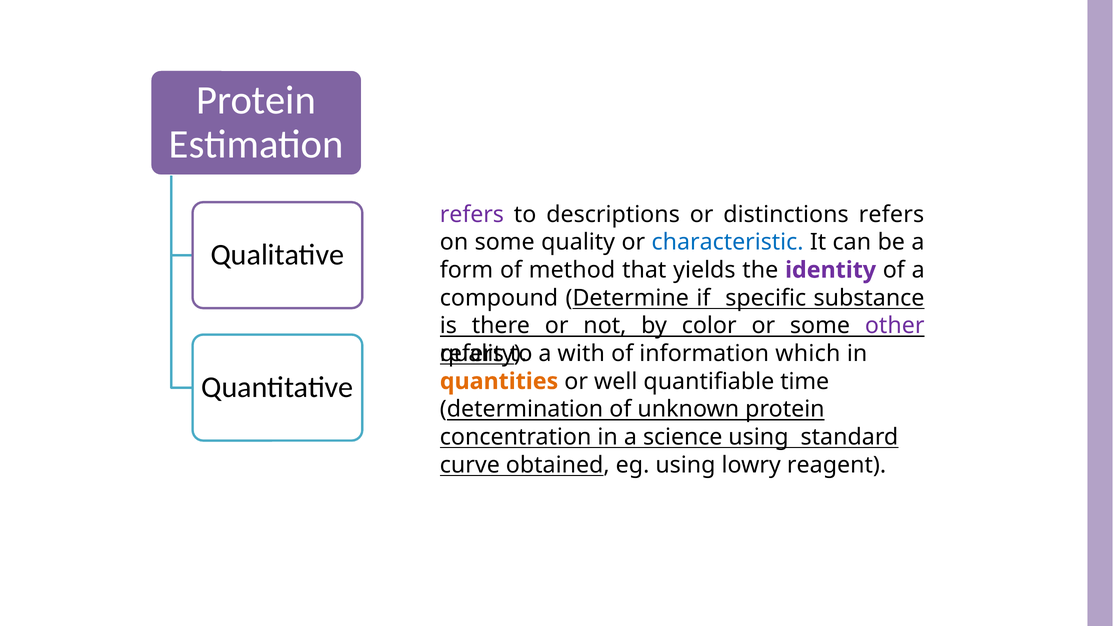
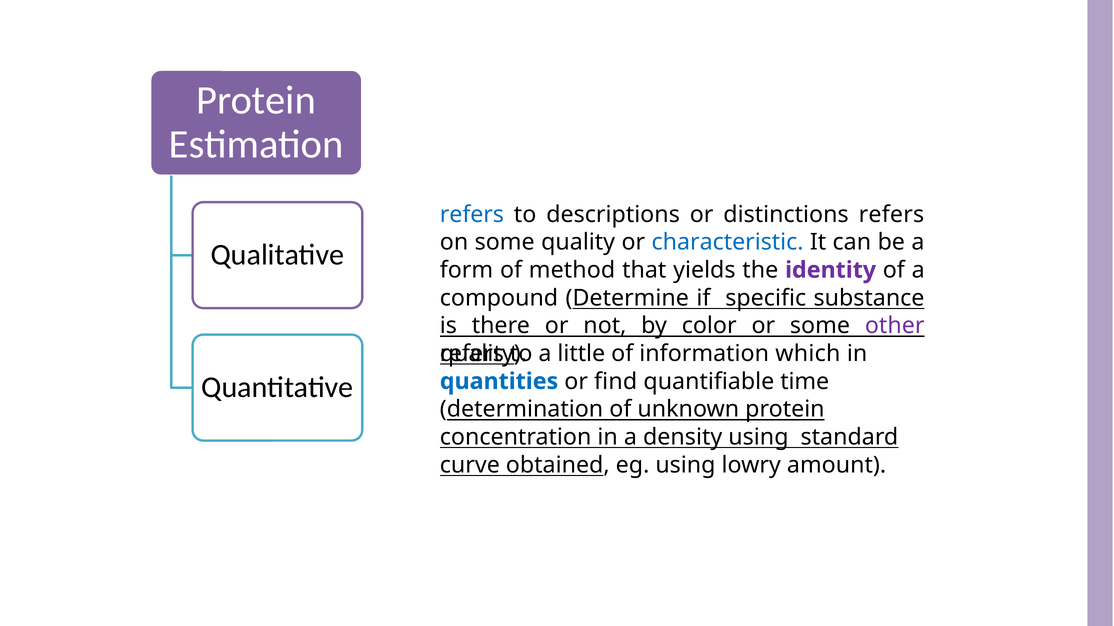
refers colour: purple -> blue (472, 215)
with: with -> little (581, 354)
quantities colour: orange -> blue (499, 382)
well: well -> find (616, 382)
science: science -> density (683, 437)
reagent: reagent -> amount (837, 465)
